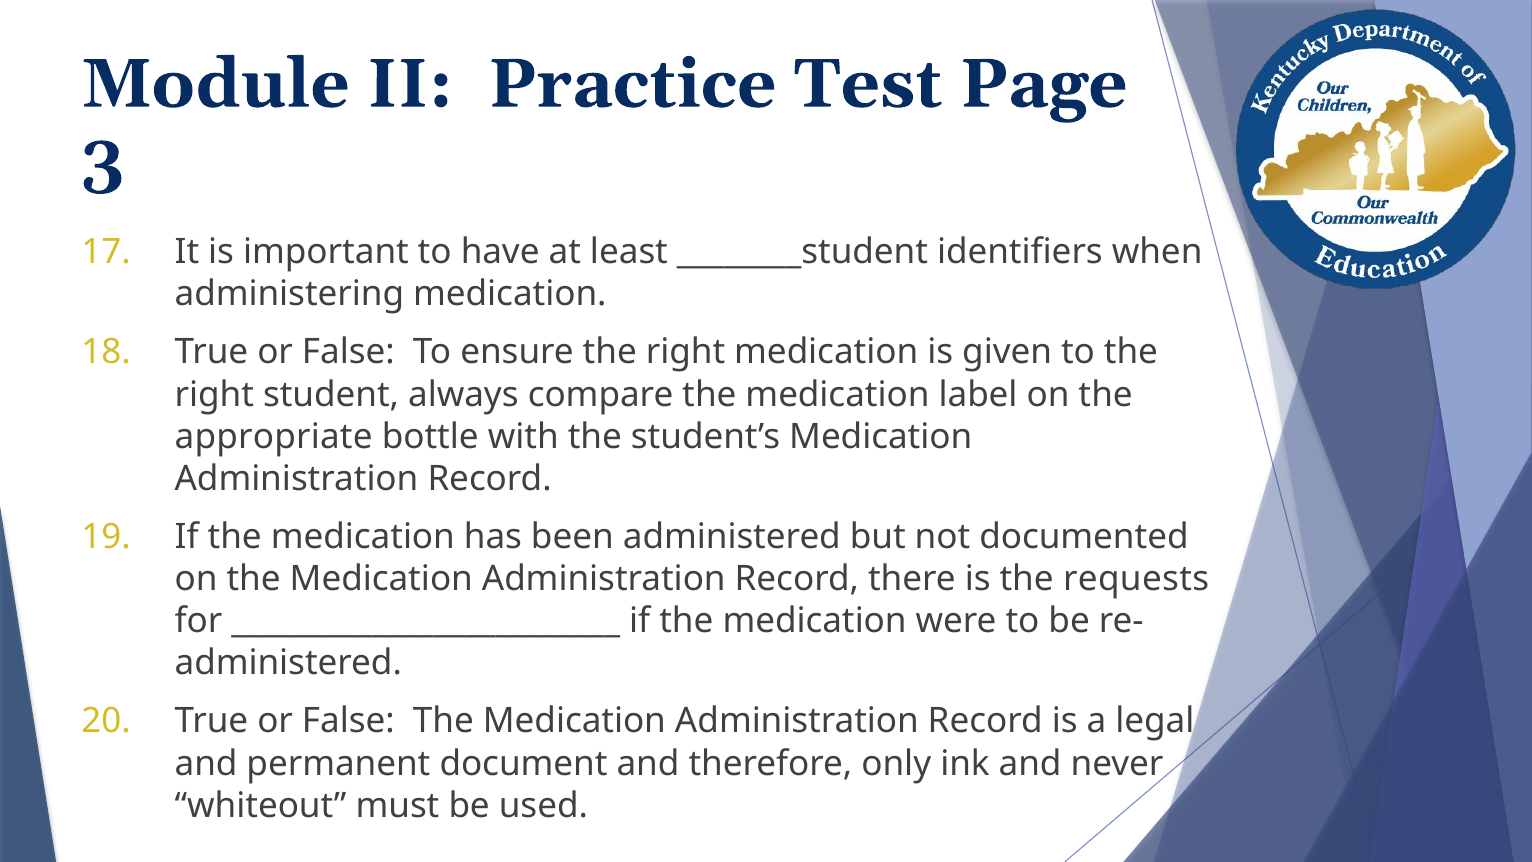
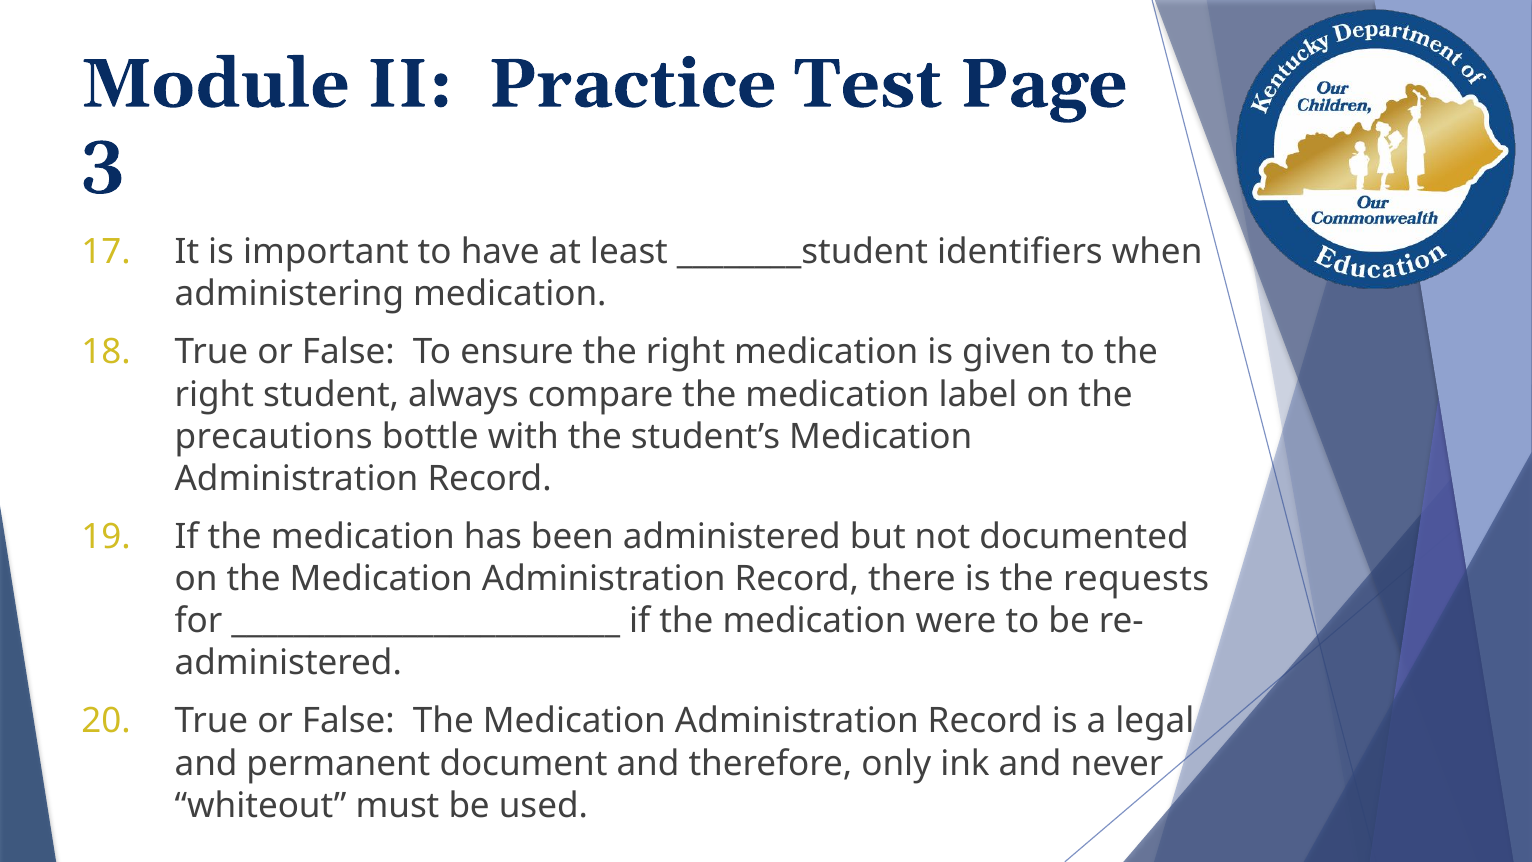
appropriate: appropriate -> precautions (274, 437)
